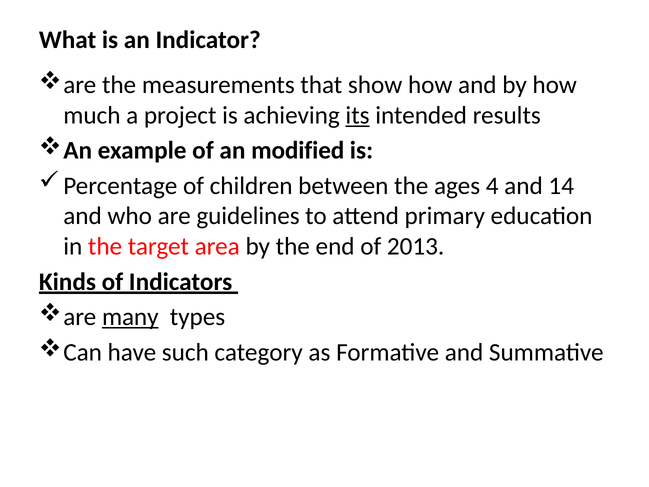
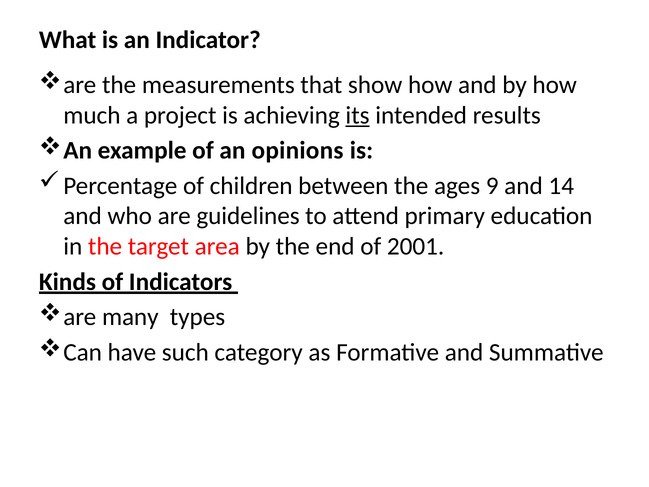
modified: modified -> opinions (298, 151)
4: 4 -> 9 (492, 186)
2013: 2013 -> 2001 (416, 246)
many underline: present -> none (130, 317)
